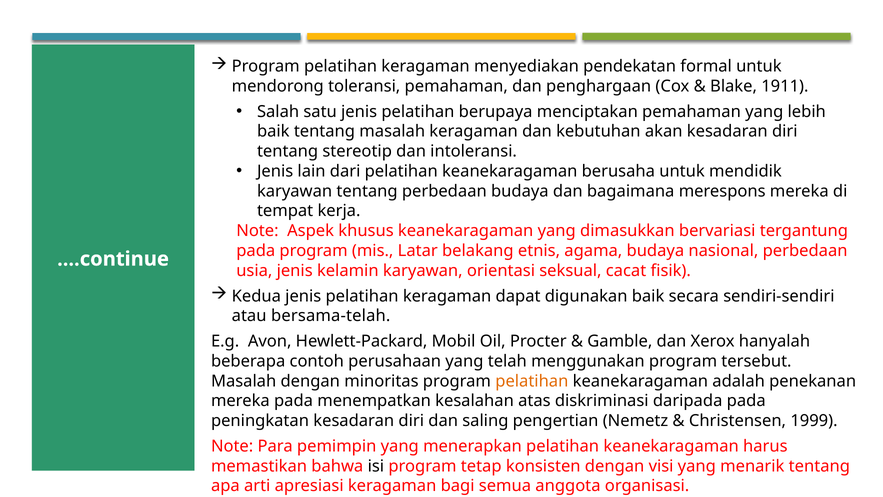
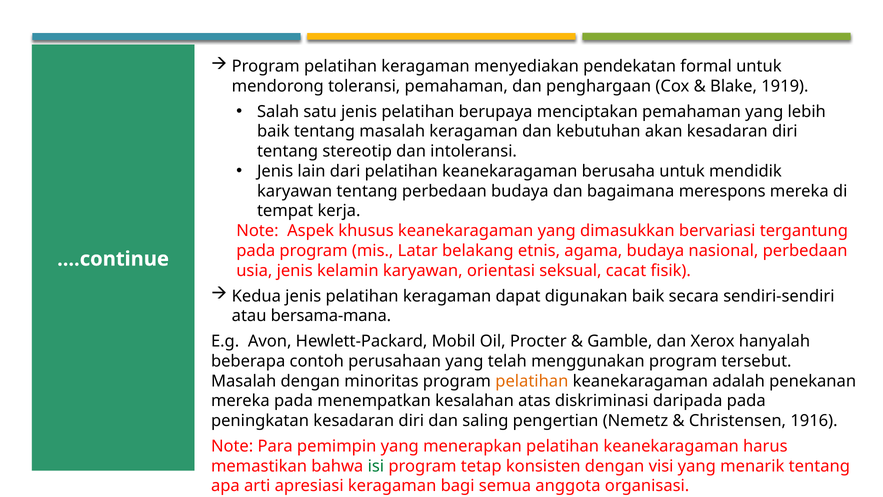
1911: 1911 -> 1919 (785, 86)
bersama-telah: bersama-telah -> bersama-mana (331, 316)
1999: 1999 -> 1916 (814, 421)
isi colour: black -> green (376, 466)
